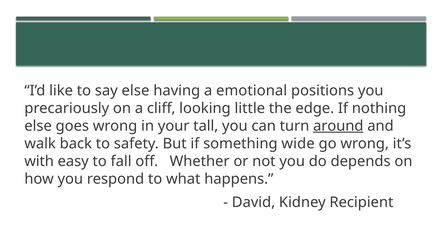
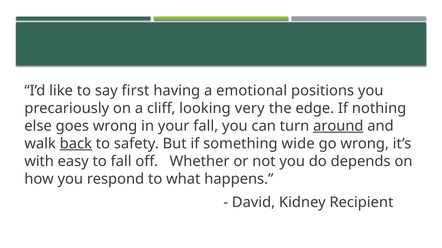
say else: else -> first (135, 91)
little: little -> very (250, 108)
your tall: tall -> fall (206, 126)
back underline: none -> present (76, 144)
